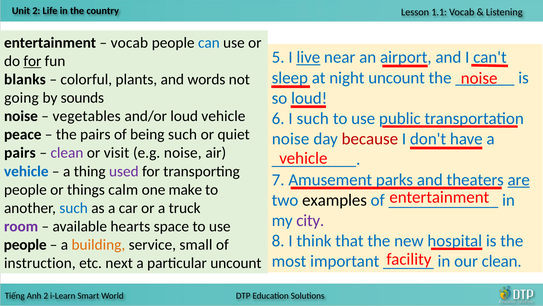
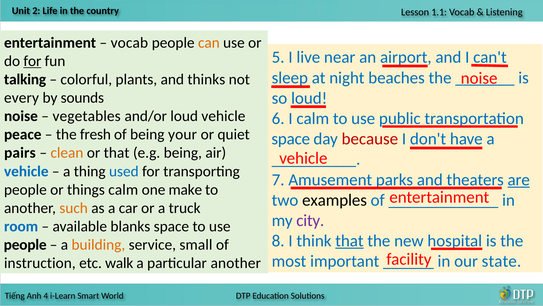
can colour: blue -> orange (209, 43)
live underline: present -> none (308, 57)
night uncount: uncount -> beaches (397, 78)
blanks: blanks -> talking (25, 79)
words: words -> thinks (206, 79)
going: going -> every (21, 98)
I such: such -> calm (313, 118)
the pairs: pairs -> fresh (95, 134)
being such: such -> your (183, 134)
noise: noise -> space (291, 139)
clean colour: purple -> orange (67, 153)
or visit: visit -> that (117, 153)
e.g noise: noise -> being (183, 153)
used colour: purple -> blue (124, 171)
such colour: blue -> orange (74, 208)
room colour: purple -> blue (21, 226)
hearts: hearts -> blanks (130, 226)
that underline: none -> present (349, 241)
our clean: clean -> state (501, 261)
next: next -> walk (119, 263)
particular uncount: uncount -> another (236, 263)
2: 2 -> 4 (46, 295)
